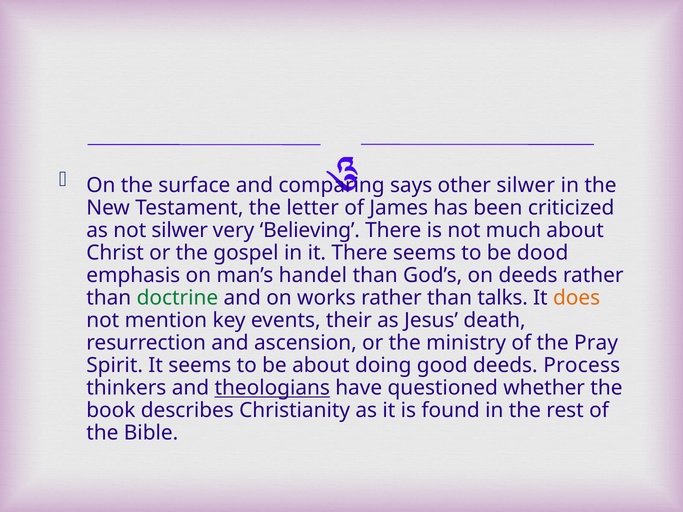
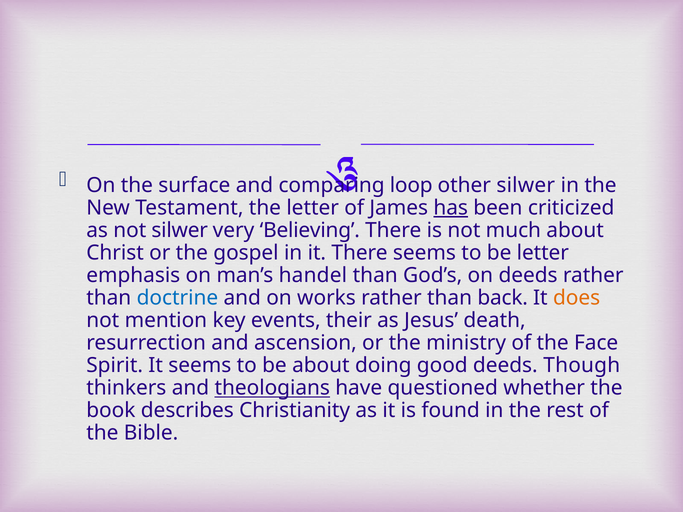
says: says -> loop (411, 185)
has underline: none -> present (451, 208)
be dood: dood -> letter (543, 253)
doctrine colour: green -> blue (177, 298)
talks: talks -> back (503, 298)
Pray: Pray -> Face (596, 343)
Process: Process -> Though (582, 366)
